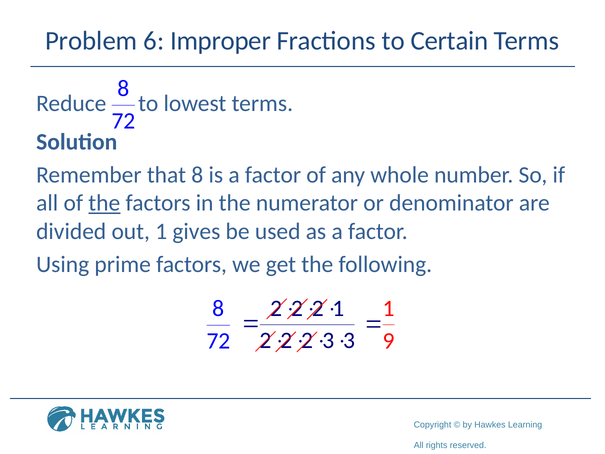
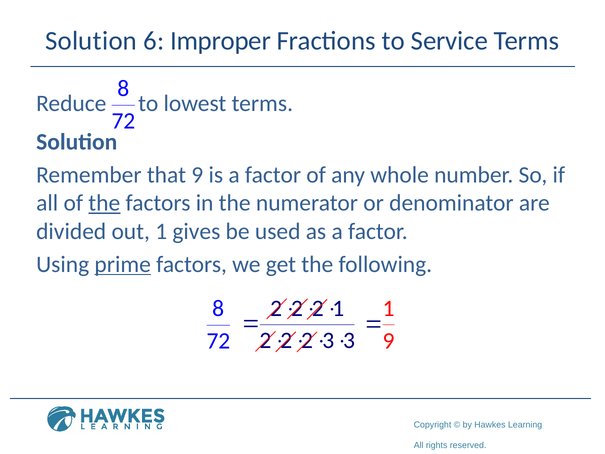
Problem: Problem -> Solution (91, 41)
Certain: Certain -> Service (449, 41)
that 8: 8 -> 9 (197, 175)
prime underline: none -> present (123, 264)
